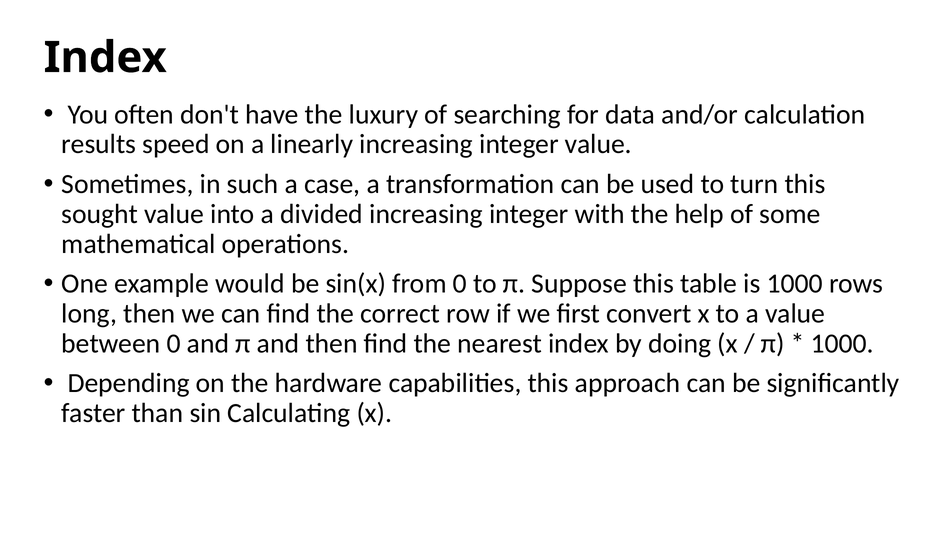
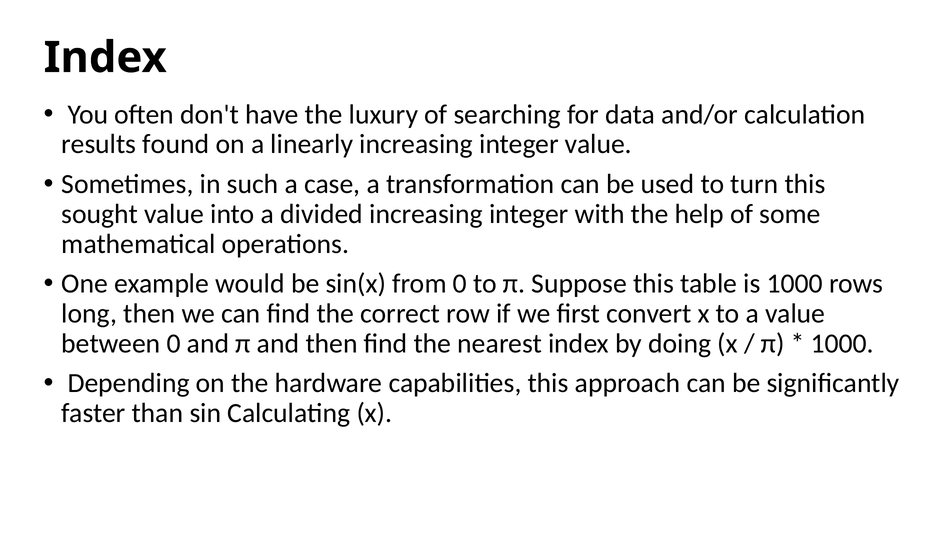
speed: speed -> found (176, 144)
